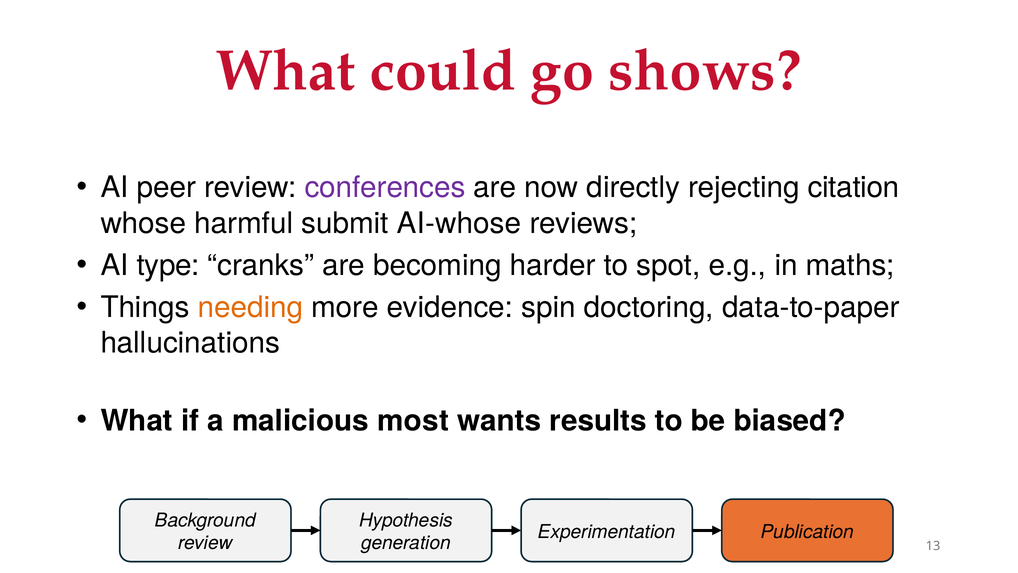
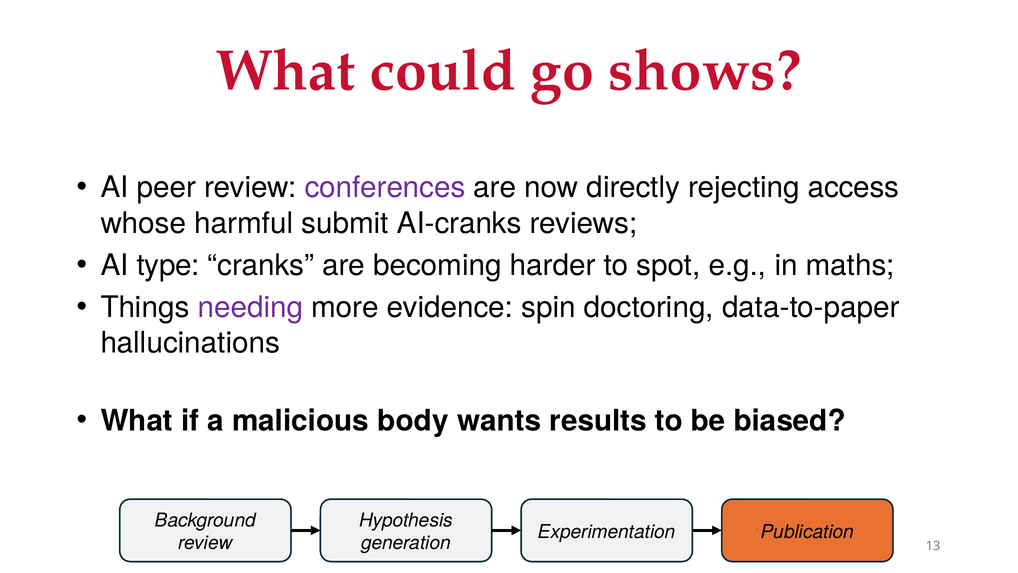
citation: citation -> access (853, 187)
AI-whose: AI-whose -> AI-cranks (459, 223)
needing colour: orange -> purple (250, 307)
most: most -> body (413, 420)
